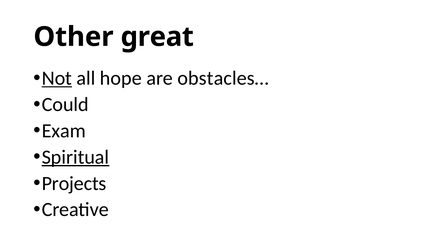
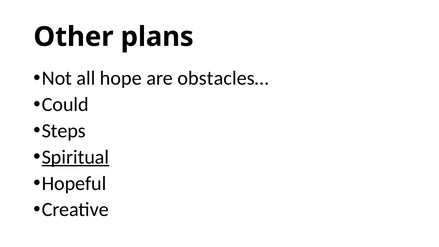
great: great -> plans (157, 37)
Not underline: present -> none (57, 78)
Exam: Exam -> Steps (64, 131)
Projects: Projects -> Hopeful (74, 183)
